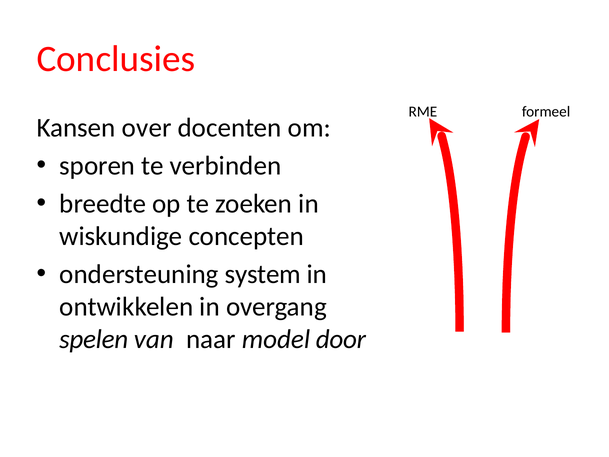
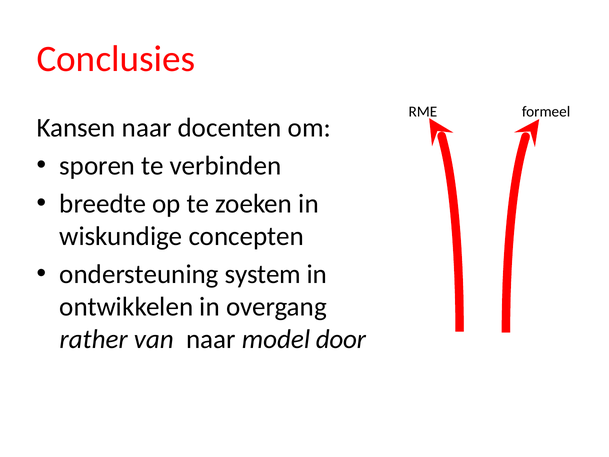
Kansen over: over -> naar (147, 128)
spelen: spelen -> rather (94, 339)
